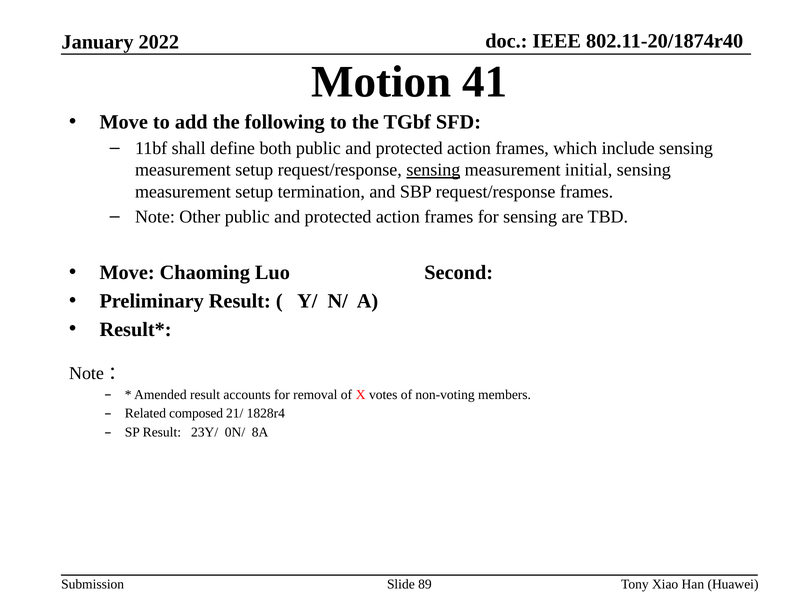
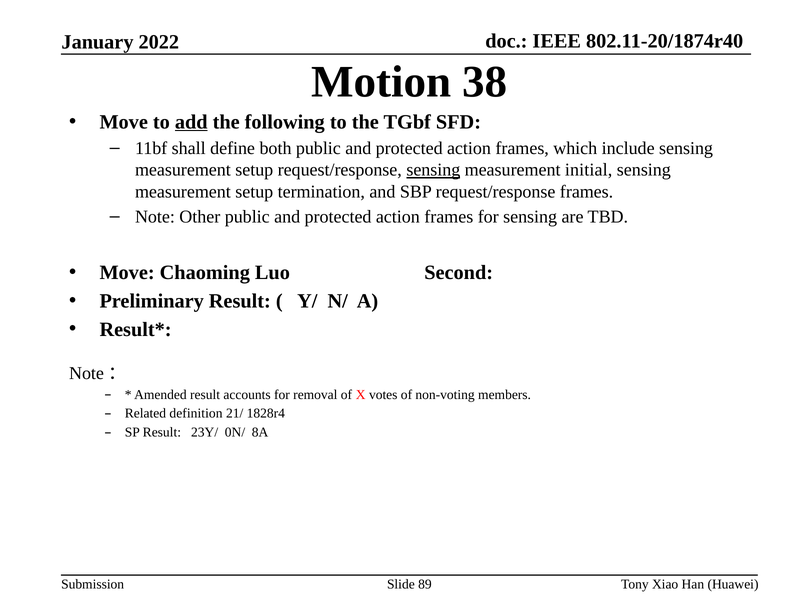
41: 41 -> 38 (485, 82)
add underline: none -> present (191, 122)
composed: composed -> definition (196, 414)
